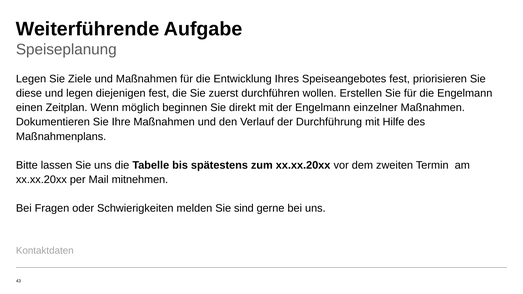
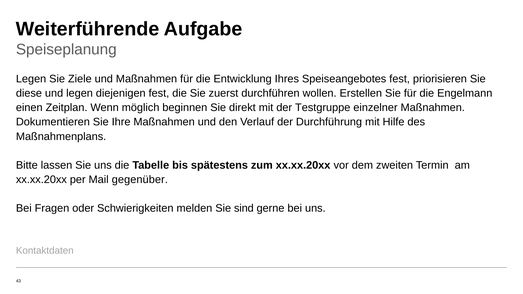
der Engelmann: Engelmann -> Testgruppe (323, 108)
mitnehmen: mitnehmen -> gegenüber (140, 180)
